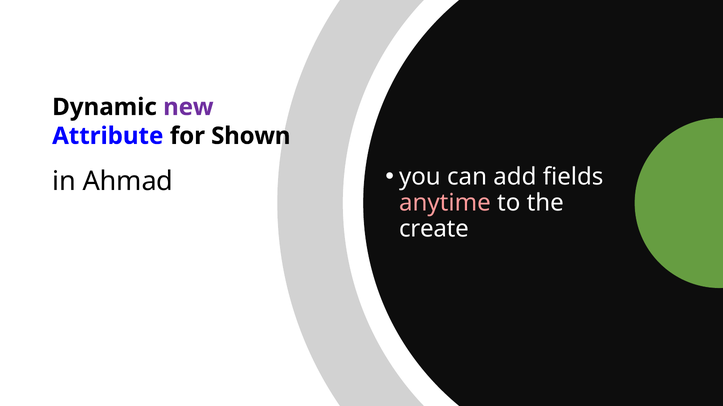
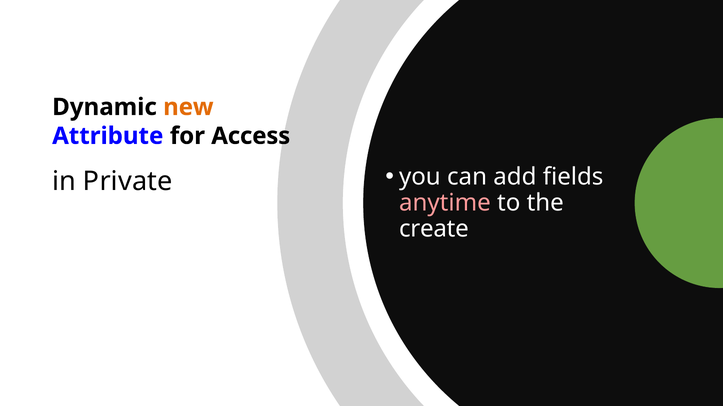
new colour: purple -> orange (188, 107)
Shown: Shown -> Access (251, 136)
Ahmad: Ahmad -> Private (128, 182)
